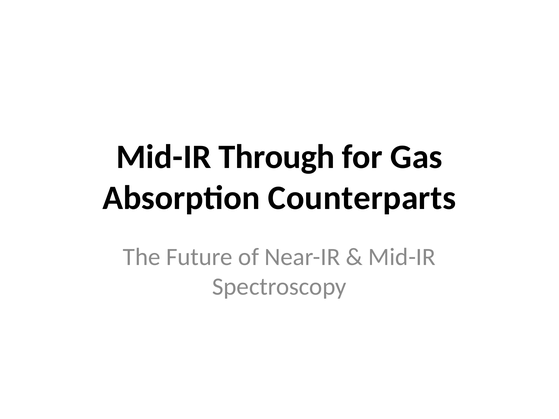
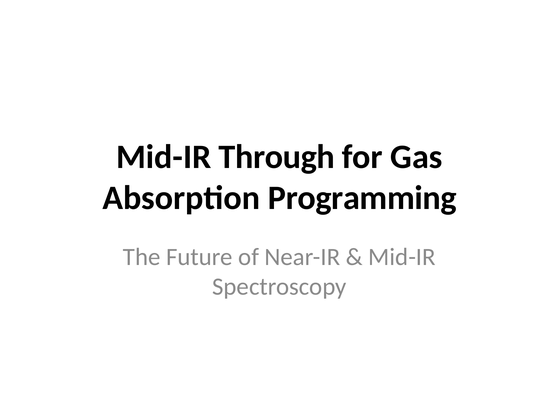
Counterparts: Counterparts -> Programming (362, 198)
